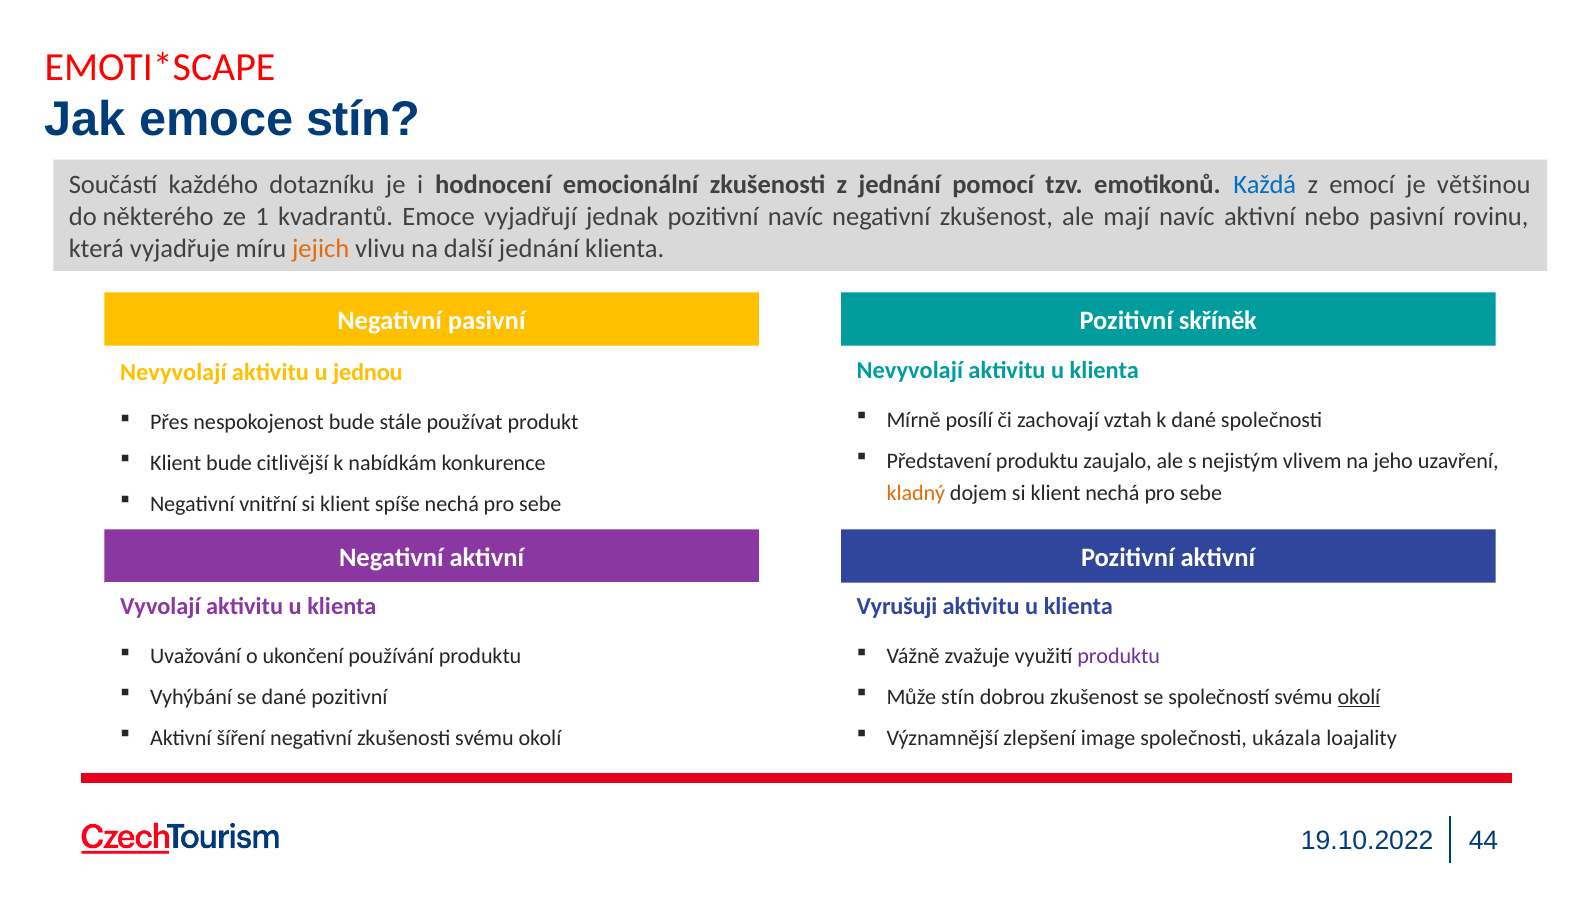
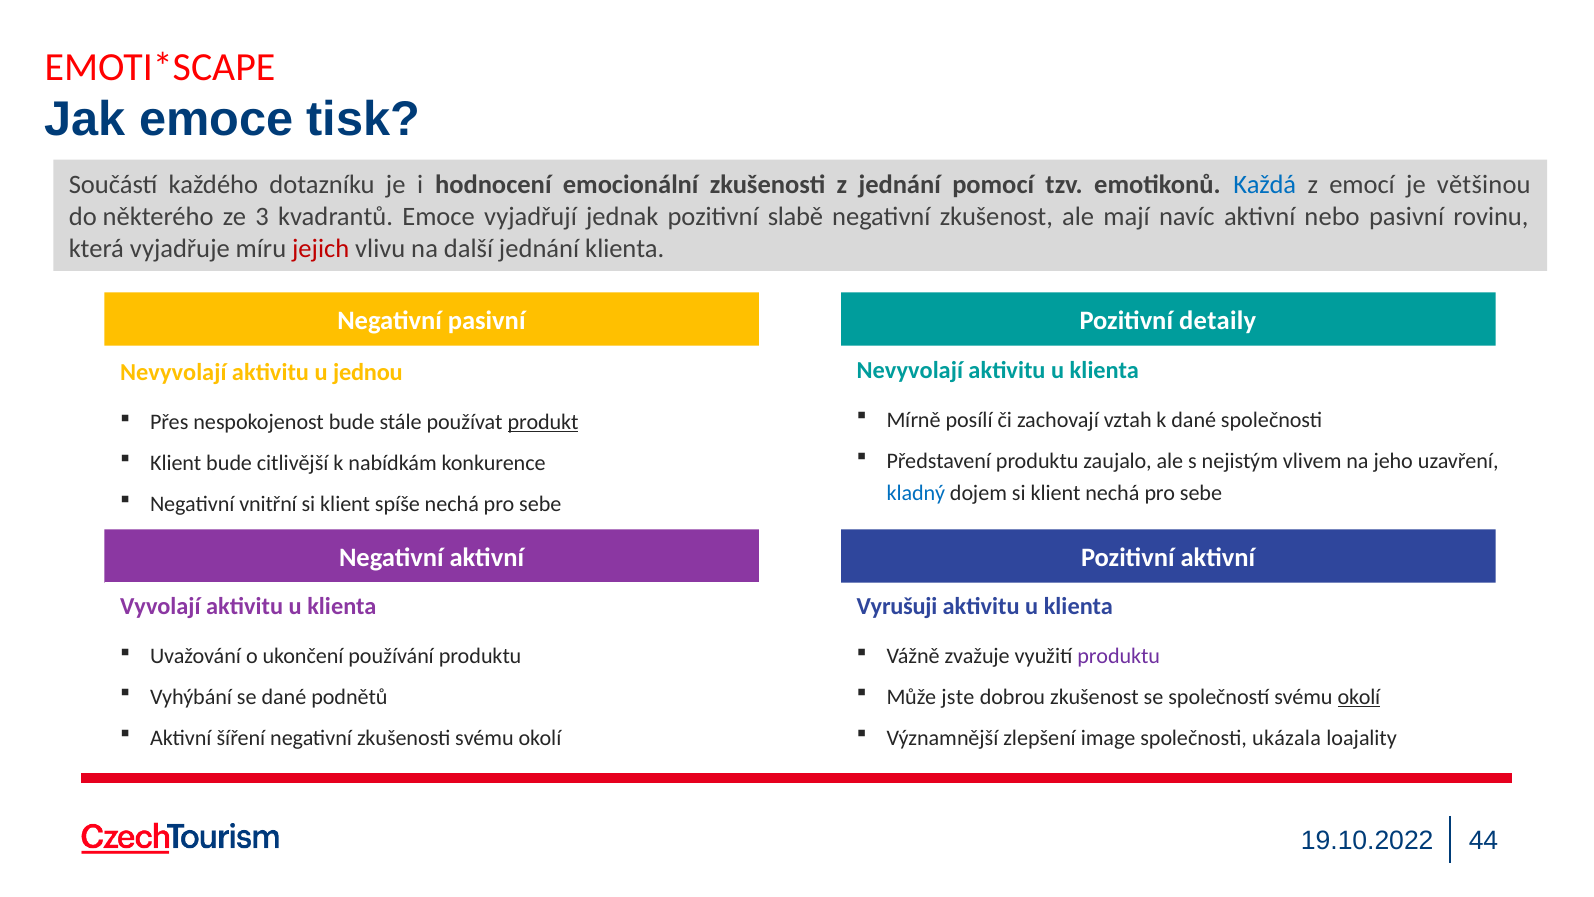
emoce stín: stín -> tisk (363, 120)
1: 1 -> 3 (262, 217)
pozitivní navíc: navíc -> slabě (795, 217)
jejich colour: orange -> red (321, 249)
skříněk: skříněk -> detaily (1218, 321)
produkt underline: none -> present (543, 422)
kladný colour: orange -> blue (916, 493)
dané pozitivní: pozitivní -> podnětů (349, 697)
Může stín: stín -> jste (958, 697)
